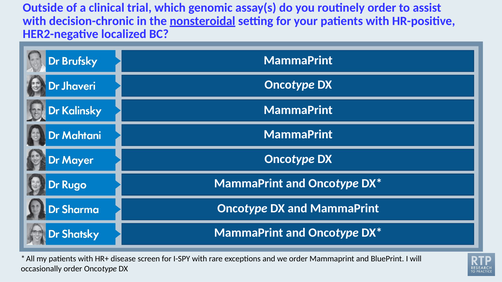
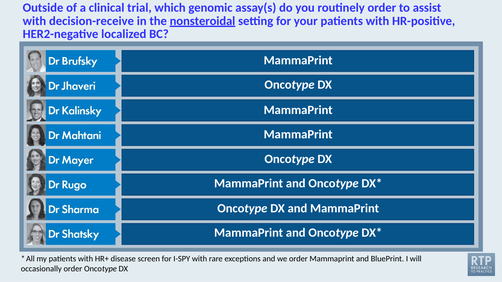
decision-chronic: decision-chronic -> decision-receive (91, 21)
